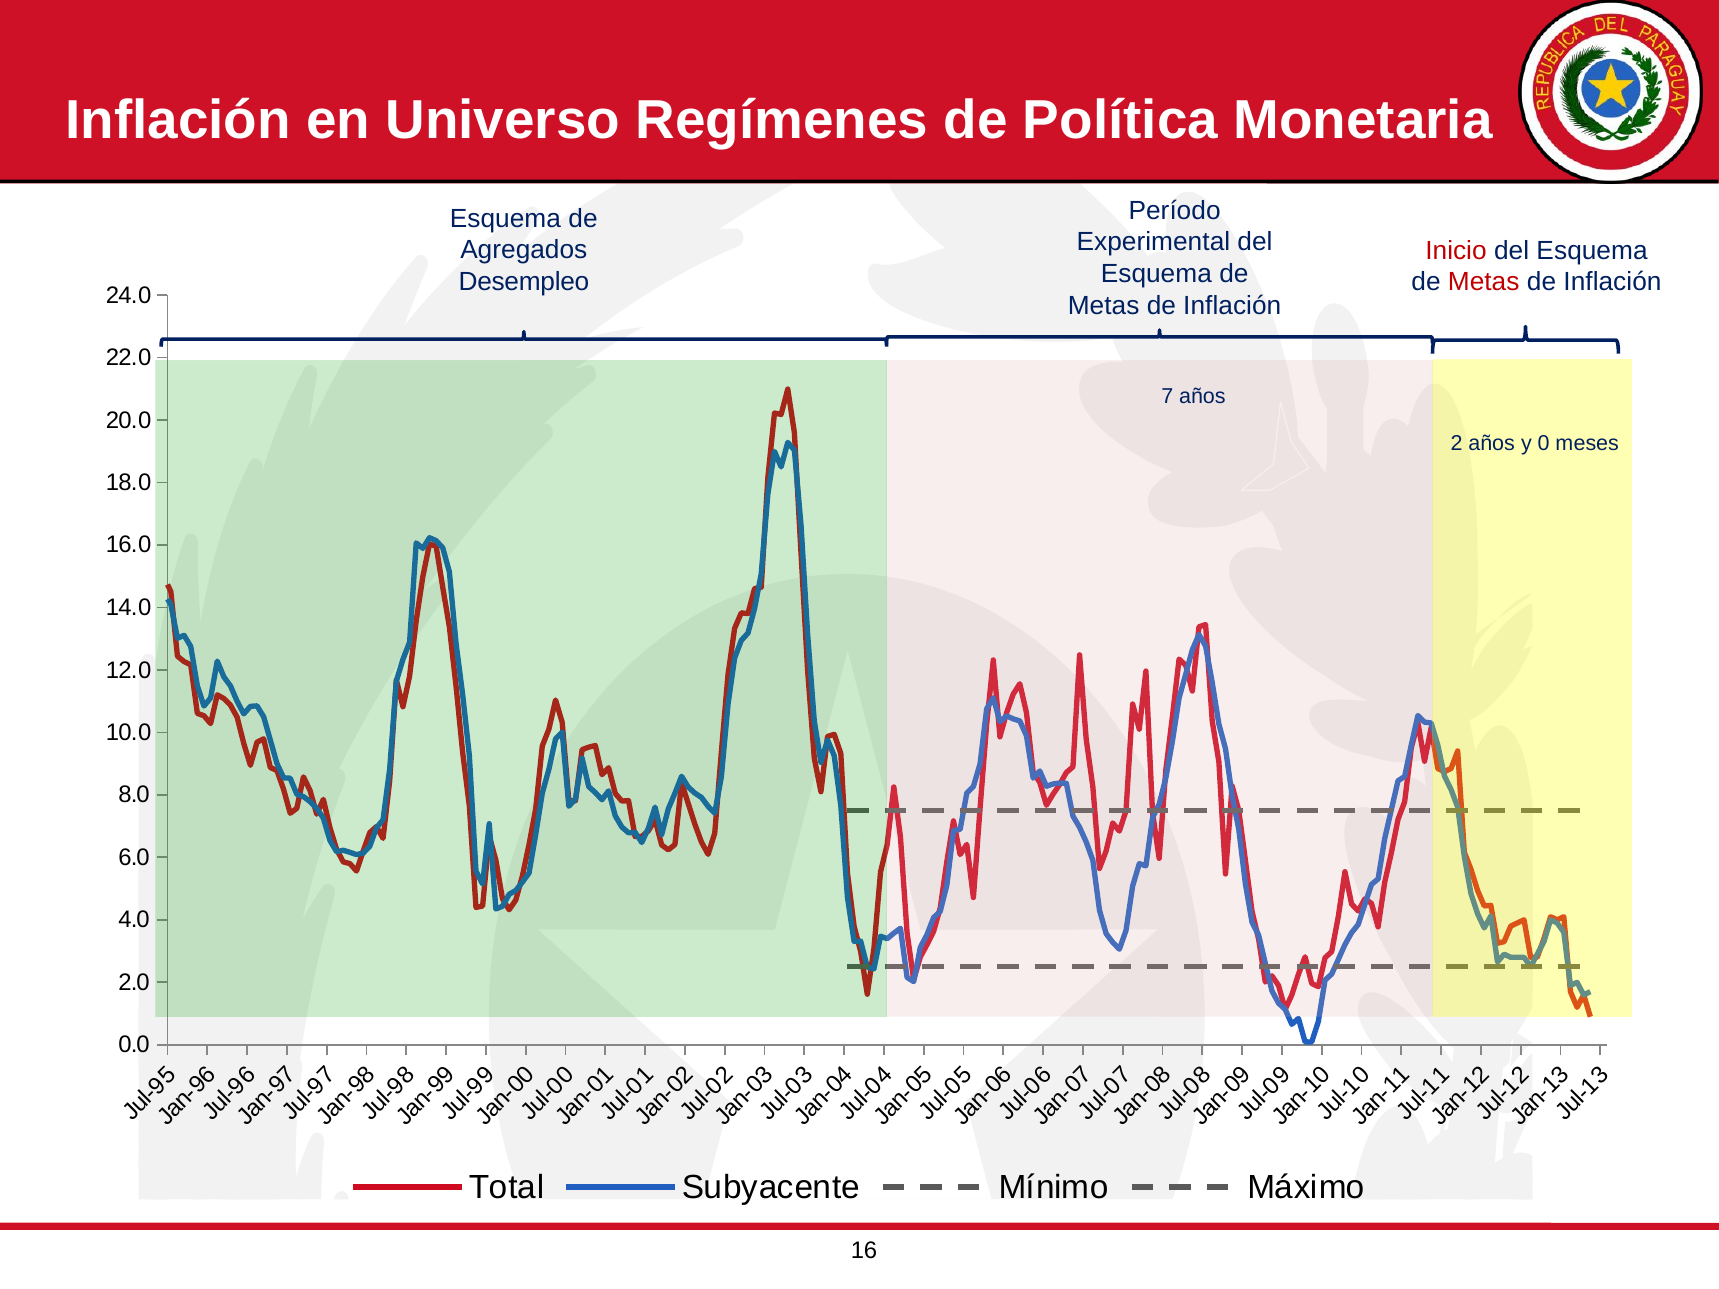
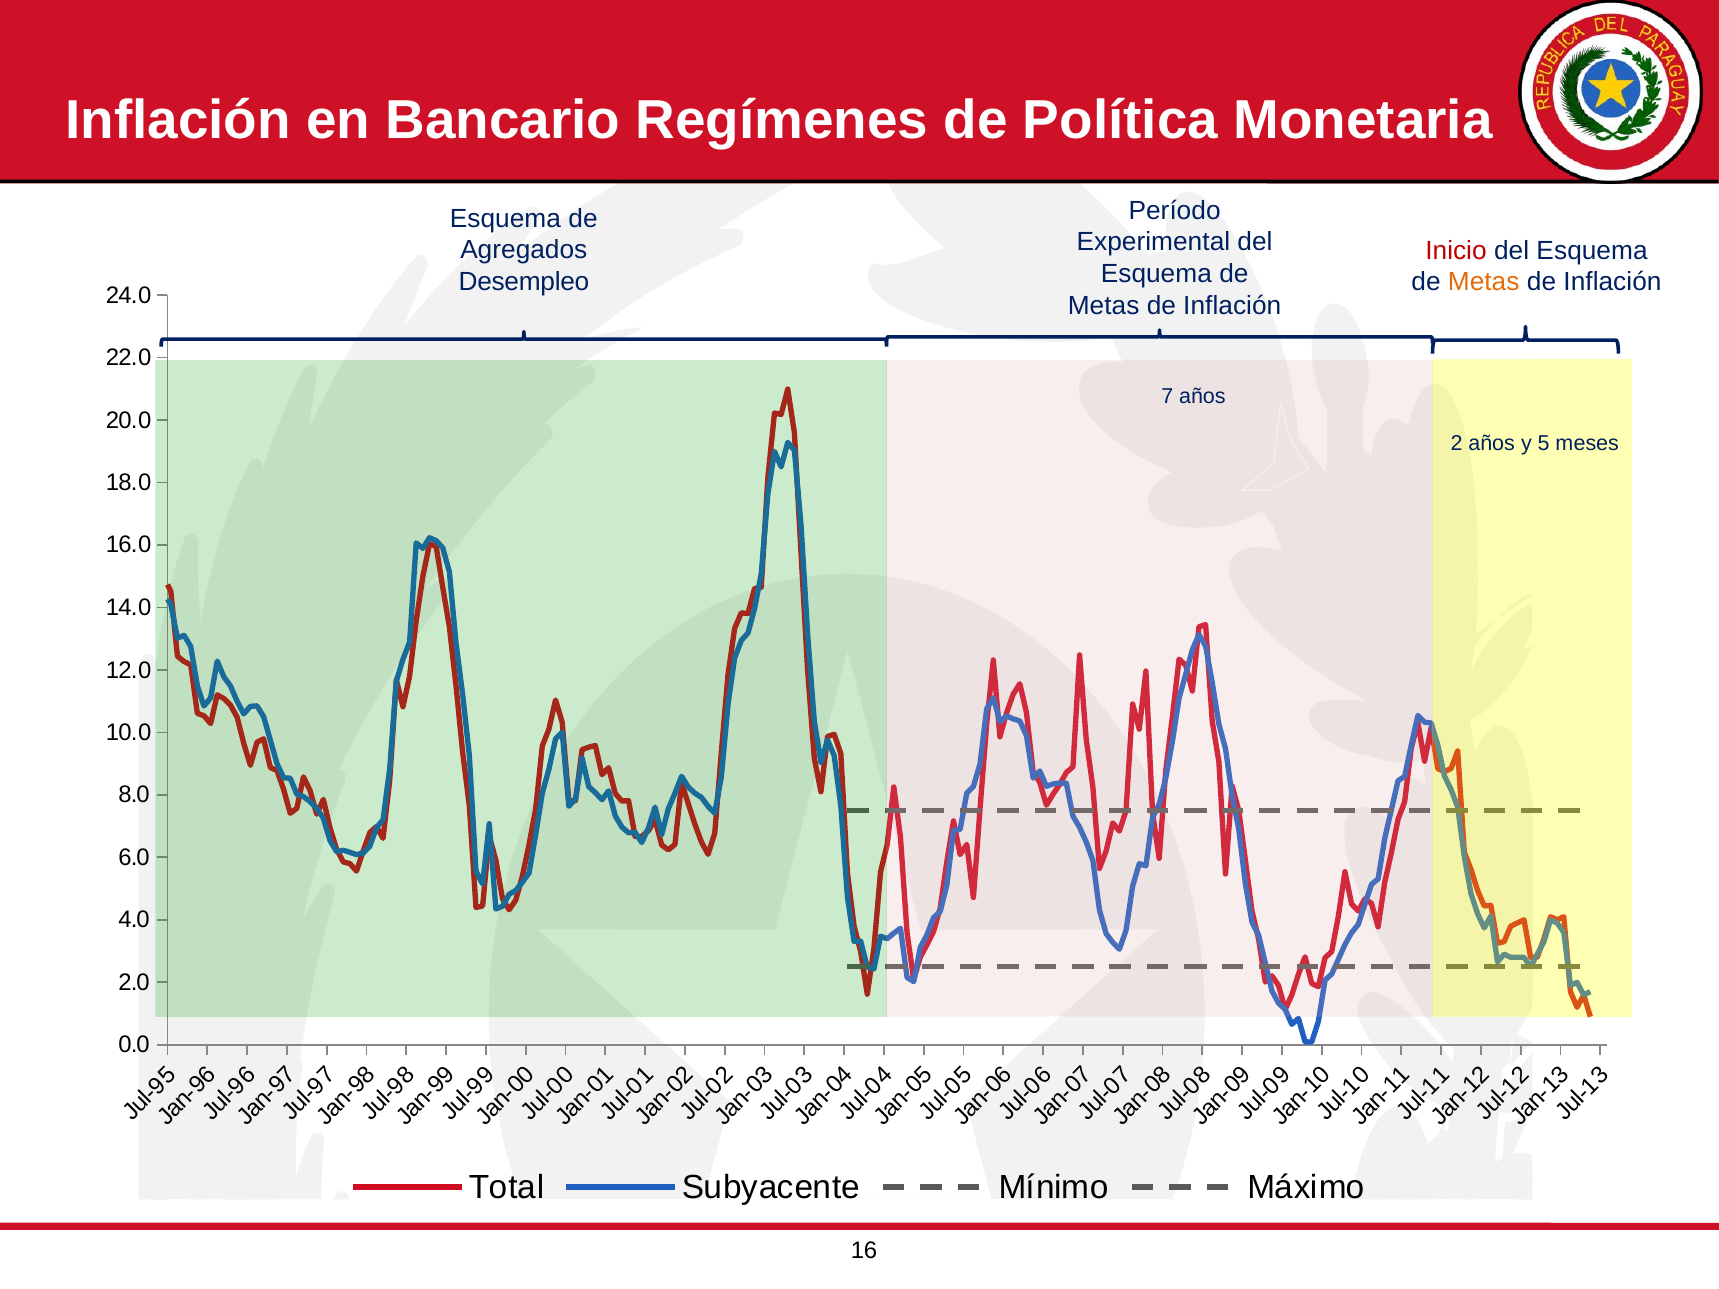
Universo: Universo -> Bancario (503, 120)
Metas colour: red -> orange (1484, 282)
y 0: 0 -> 5 (1544, 443)
